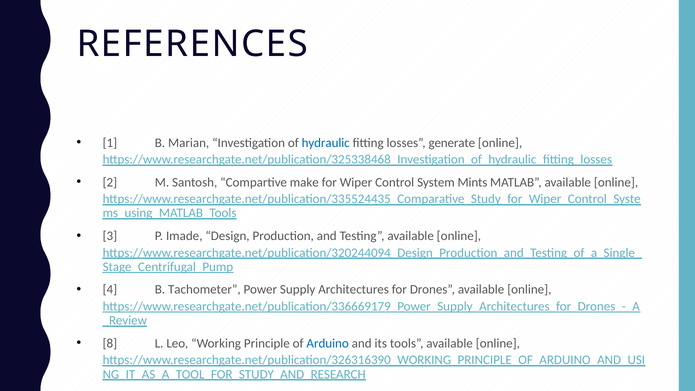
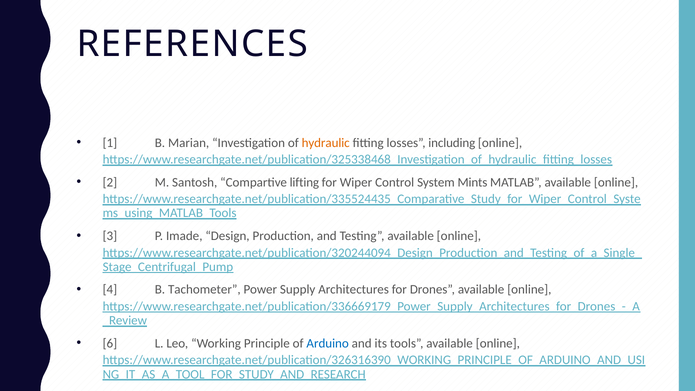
hydraulic colour: blue -> orange (326, 143)
generate: generate -> including (452, 143)
make: make -> lifting (304, 182)
8: 8 -> 6 (110, 343)
